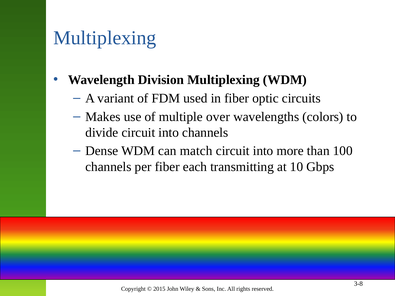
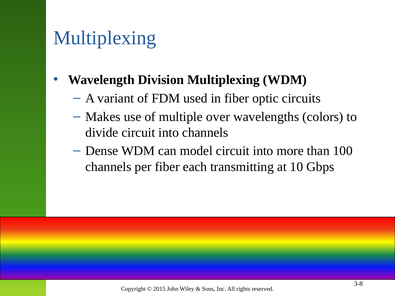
match: match -> model (196, 151)
